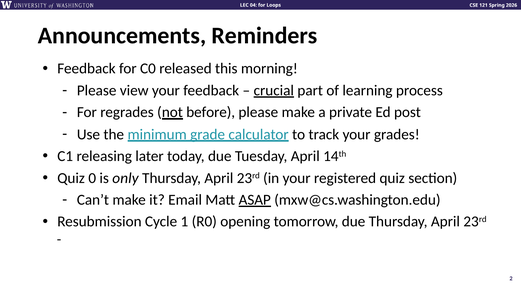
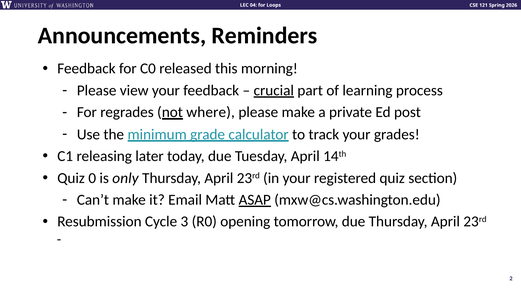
before: before -> where (211, 112)
1: 1 -> 3 (184, 222)
